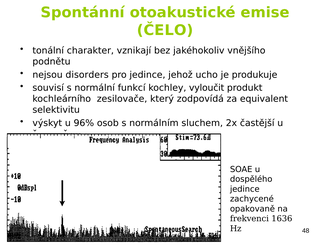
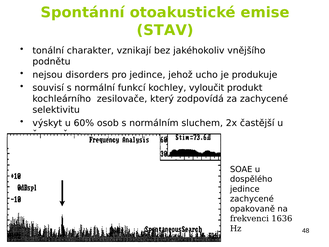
ČELO: ČELO -> STAV (165, 30)
za equivalent: equivalent -> zachycené (264, 99)
96%: 96% -> 60% (84, 123)
